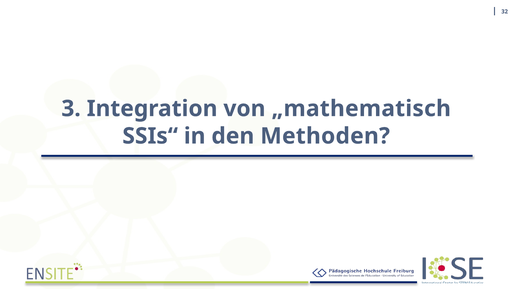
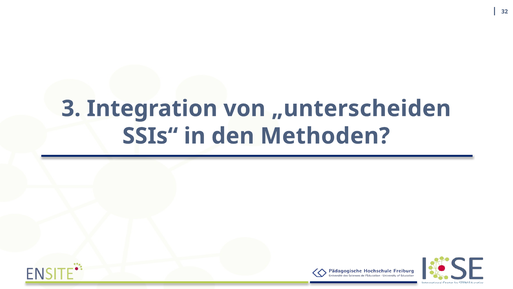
„mathematisch: „mathematisch -> „unterscheiden (361, 108)
